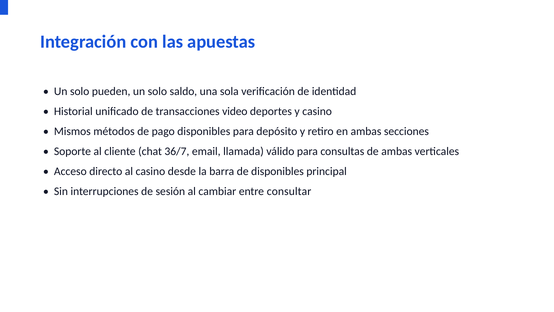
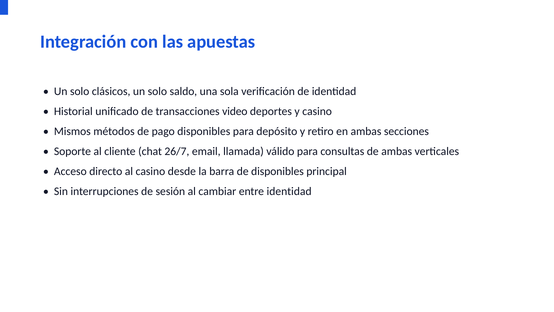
pueden: pueden -> clásicos (111, 91)
36/7: 36/7 -> 26/7 (177, 151)
entre consultar: consultar -> identidad (289, 191)
